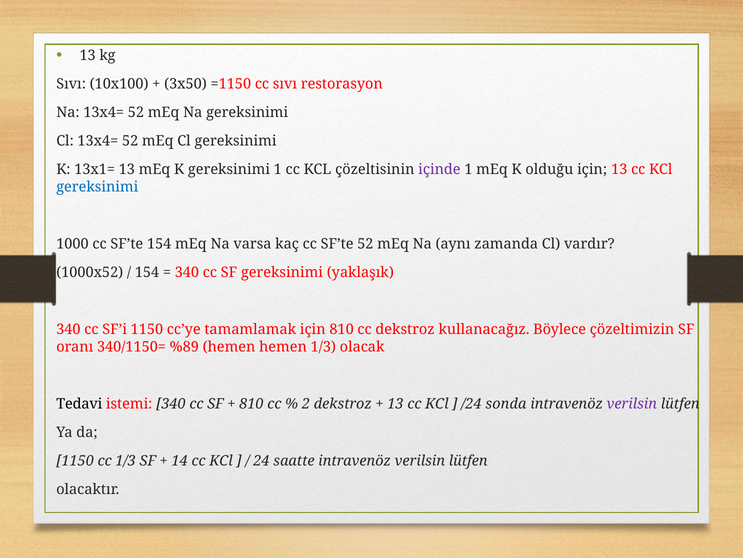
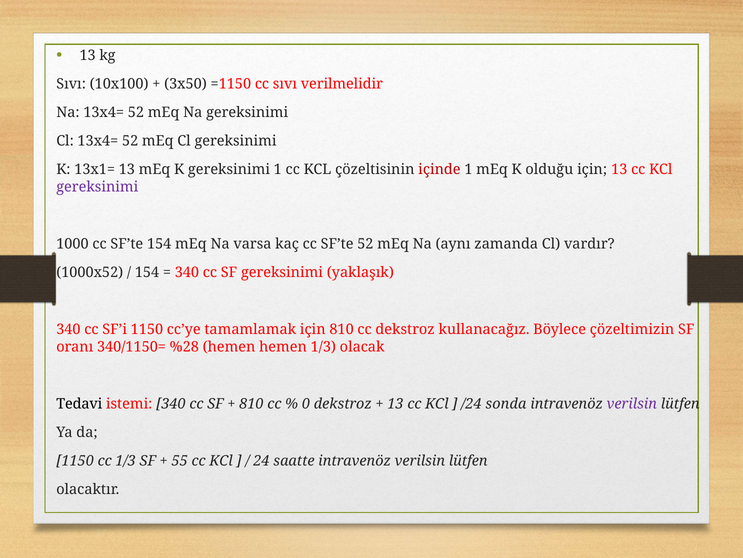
restorasyon: restorasyon -> verilmelidir (342, 84)
içinde colour: purple -> red (439, 169)
gereksinimi colour: blue -> purple (97, 187)
%89: %89 -> %28 (184, 346)
2: 2 -> 0 (306, 403)
14: 14 -> 55 (180, 460)
